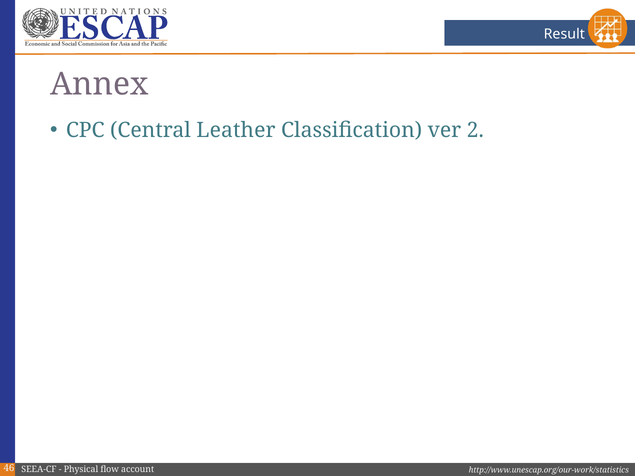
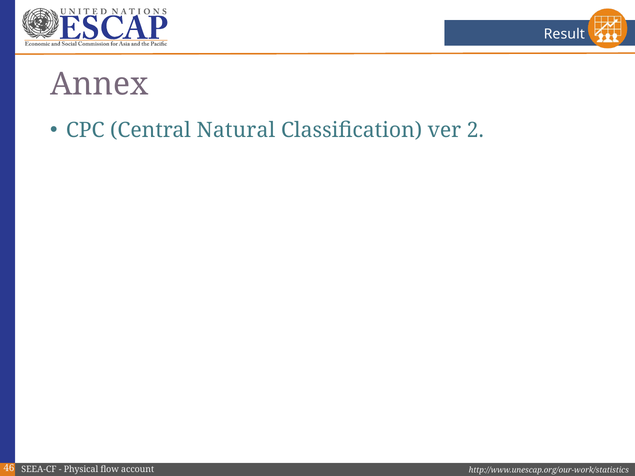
Leather: Leather -> Natural (236, 130)
